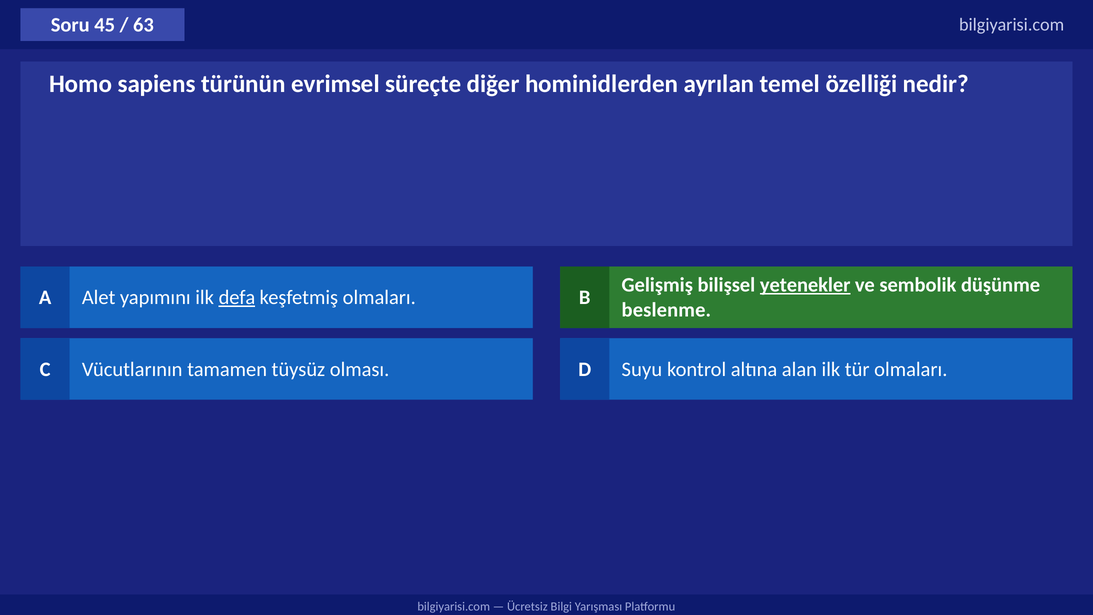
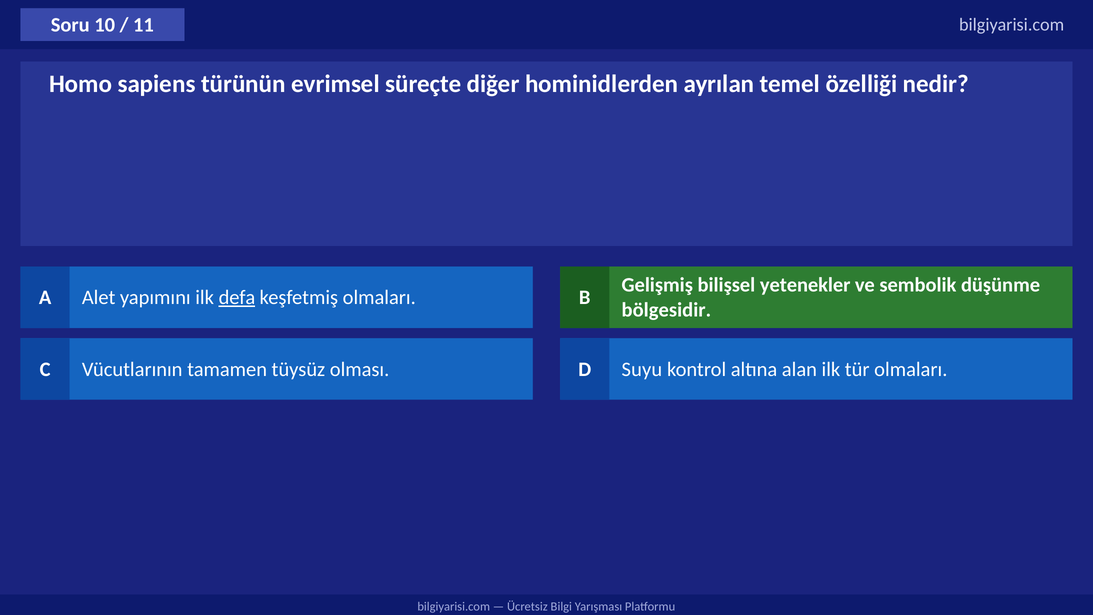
45: 45 -> 10 (105, 25)
63: 63 -> 11 (143, 25)
yetenekler underline: present -> none (805, 285)
beslenme: beslenme -> bölgesidir (666, 310)
